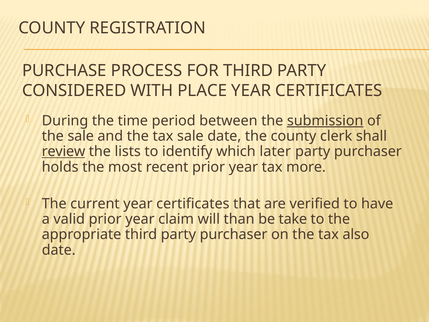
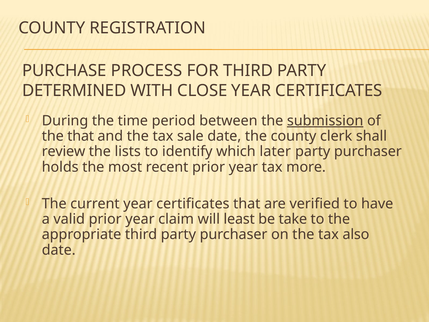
CONSIDERED: CONSIDERED -> DETERMINED (74, 91)
PLACE: PLACE -> CLOSE (202, 91)
the sale: sale -> that (81, 136)
review underline: present -> none (64, 151)
than: than -> least (239, 219)
